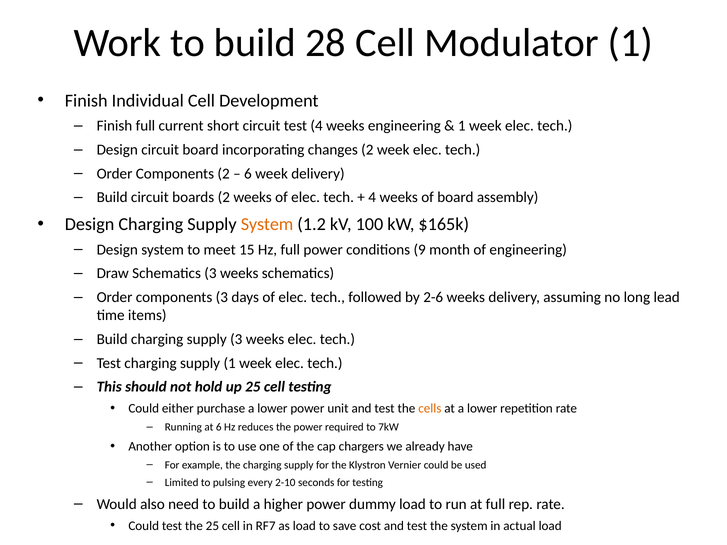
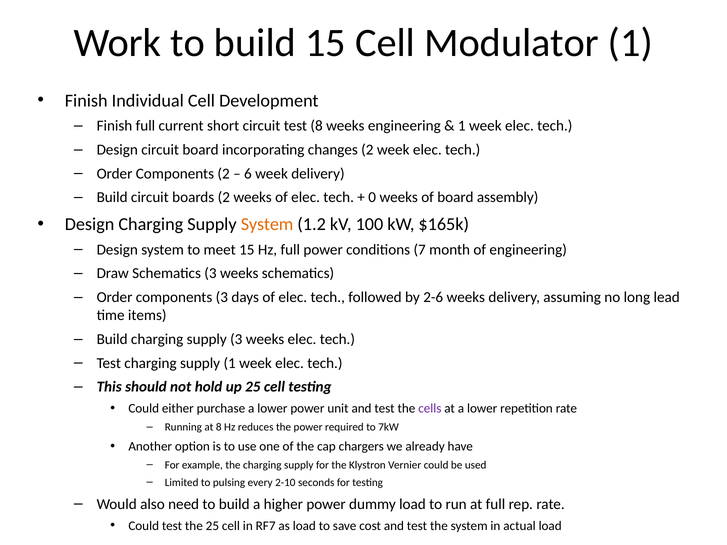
build 28: 28 -> 15 (325, 43)
test 4: 4 -> 8 (317, 126)
4: 4 -> 0 (372, 198)
9: 9 -> 7 (420, 250)
cells colour: orange -> purple (430, 409)
at 6: 6 -> 8 (219, 427)
